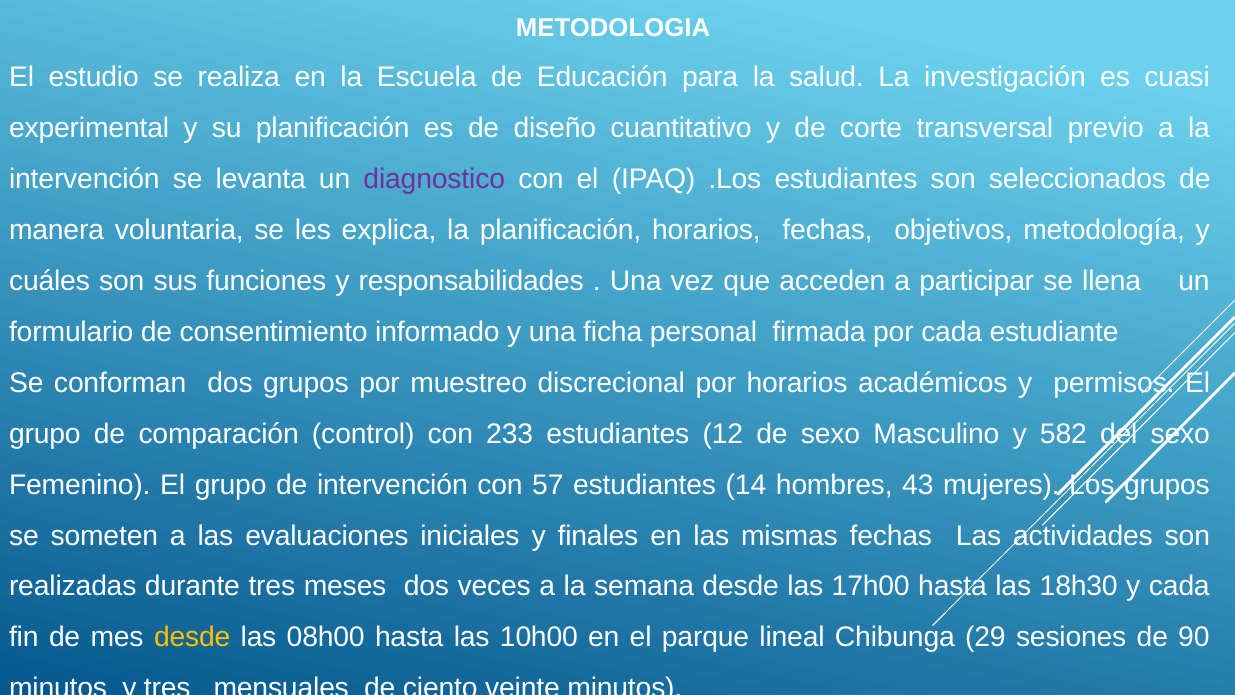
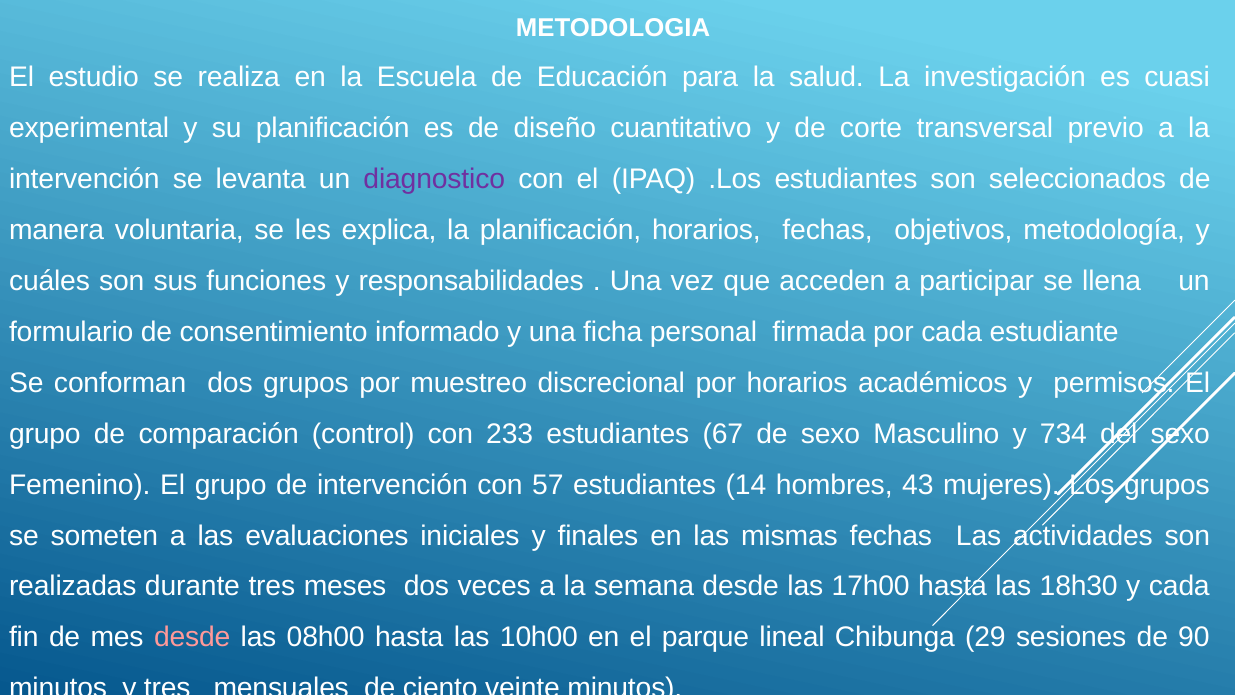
12: 12 -> 67 (723, 434)
582: 582 -> 734 (1063, 434)
desde colour: yellow -> pink (192, 637)
